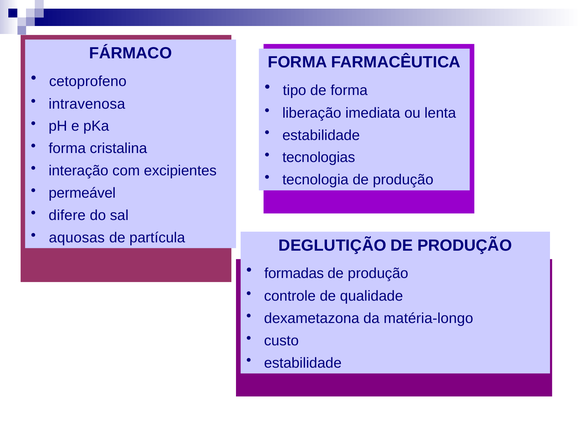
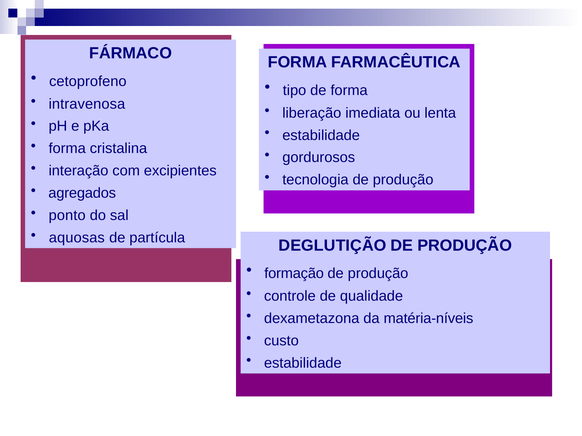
tecnologias: tecnologias -> gordurosos (319, 158)
permeável: permeável -> agregados (82, 193)
difere: difere -> ponto (67, 216)
formadas: formadas -> formação (294, 274)
matéria-longo: matéria-longo -> matéria-níveis (428, 319)
